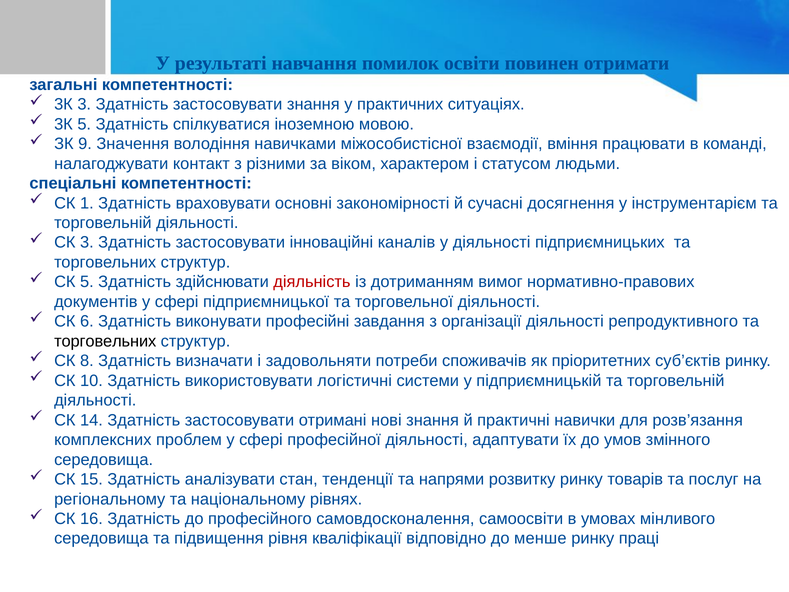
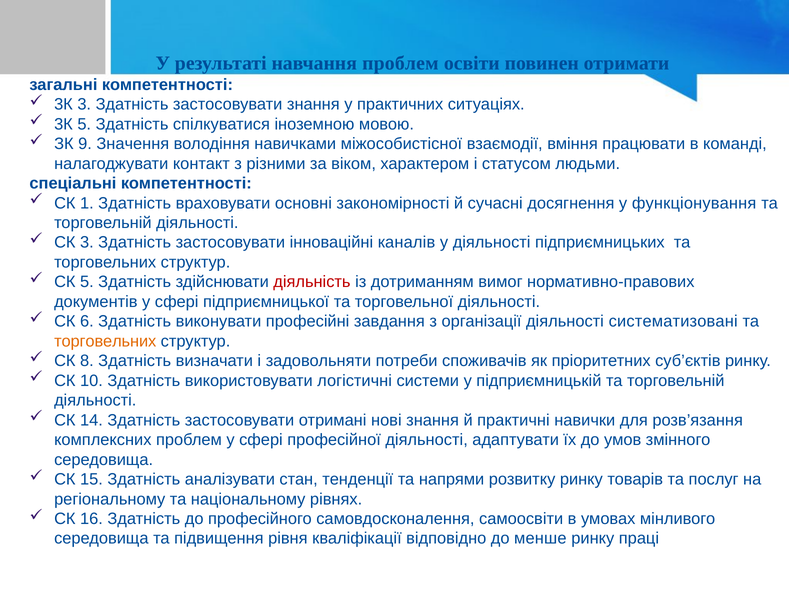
навчання помилок: помилок -> проблем (400, 63)
інструментарієм: інструментарієм -> функціонування (694, 203)
репродуктивного: репродуктивного -> систематизовані (673, 321)
торговельних colour: black -> orange (105, 341)
